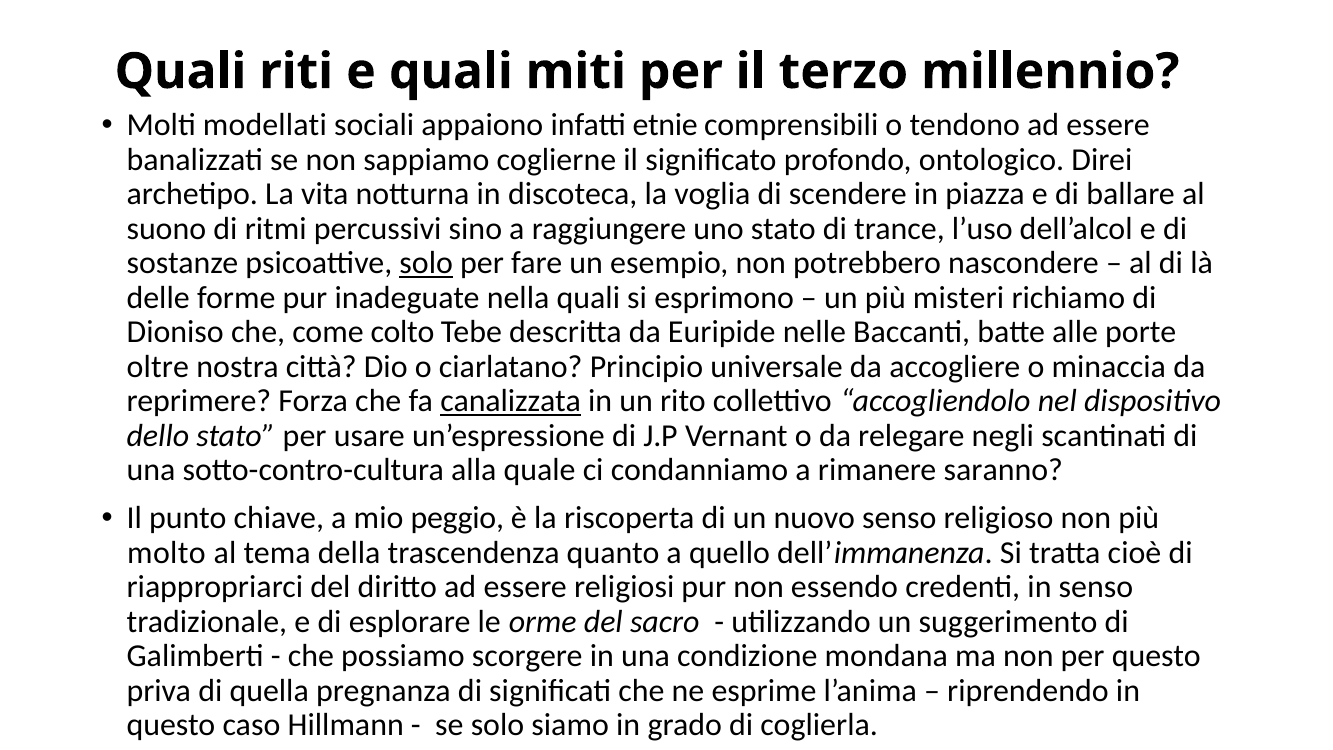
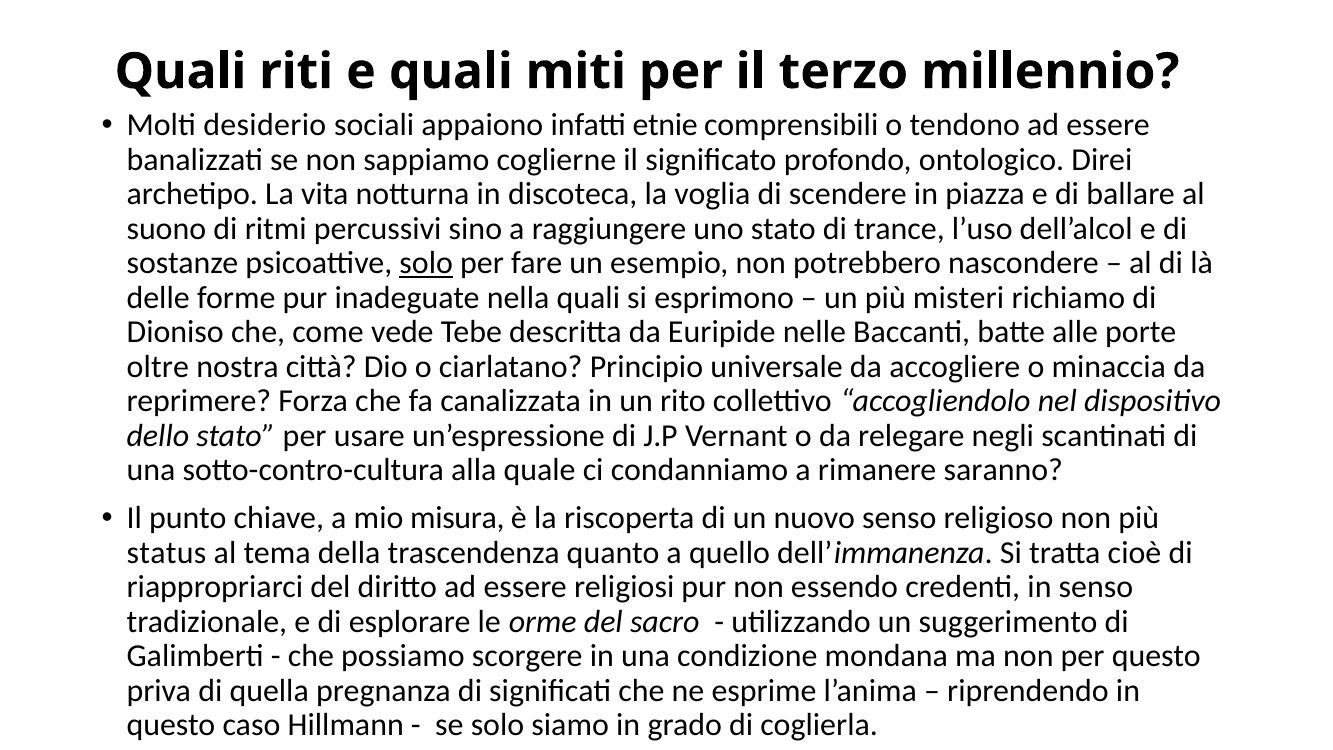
modellati: modellati -> desiderio (265, 125)
colto: colto -> vede (402, 332)
canalizzata underline: present -> none (511, 401)
peggio: peggio -> misura (457, 518)
molto: molto -> status (166, 553)
